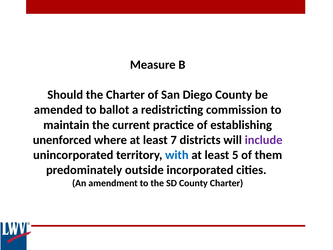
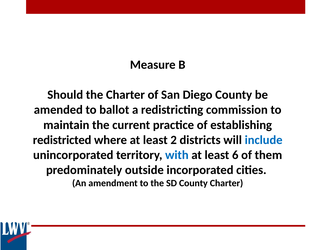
unenforced: unenforced -> redistricted (62, 140)
7: 7 -> 2 (174, 140)
include colour: purple -> blue (264, 140)
5: 5 -> 6 (235, 155)
